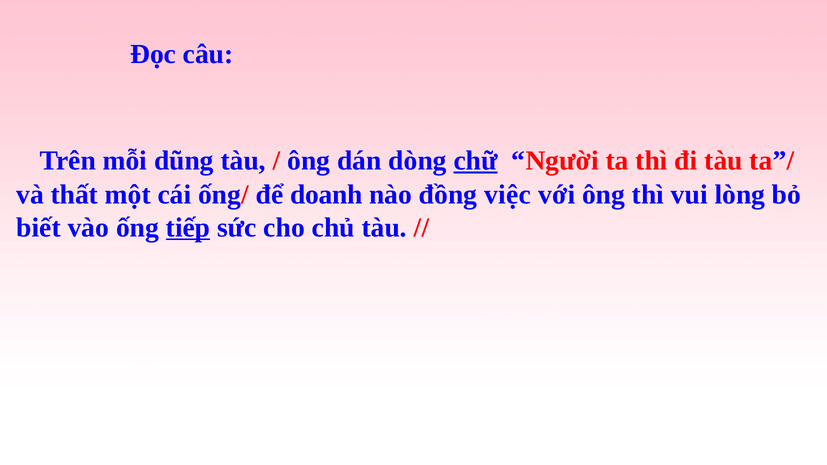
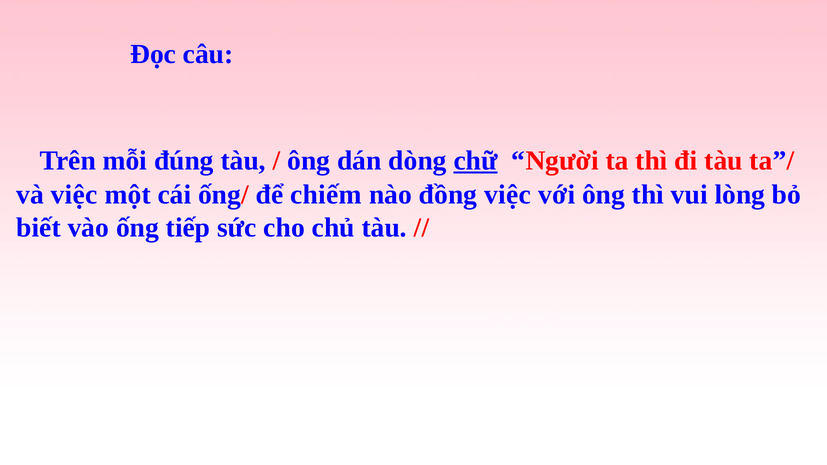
dũng: dũng -> đúng (184, 161)
và thất: thất -> việc (74, 195)
doanh: doanh -> chiếm (326, 195)
tiếp underline: present -> none (188, 228)
